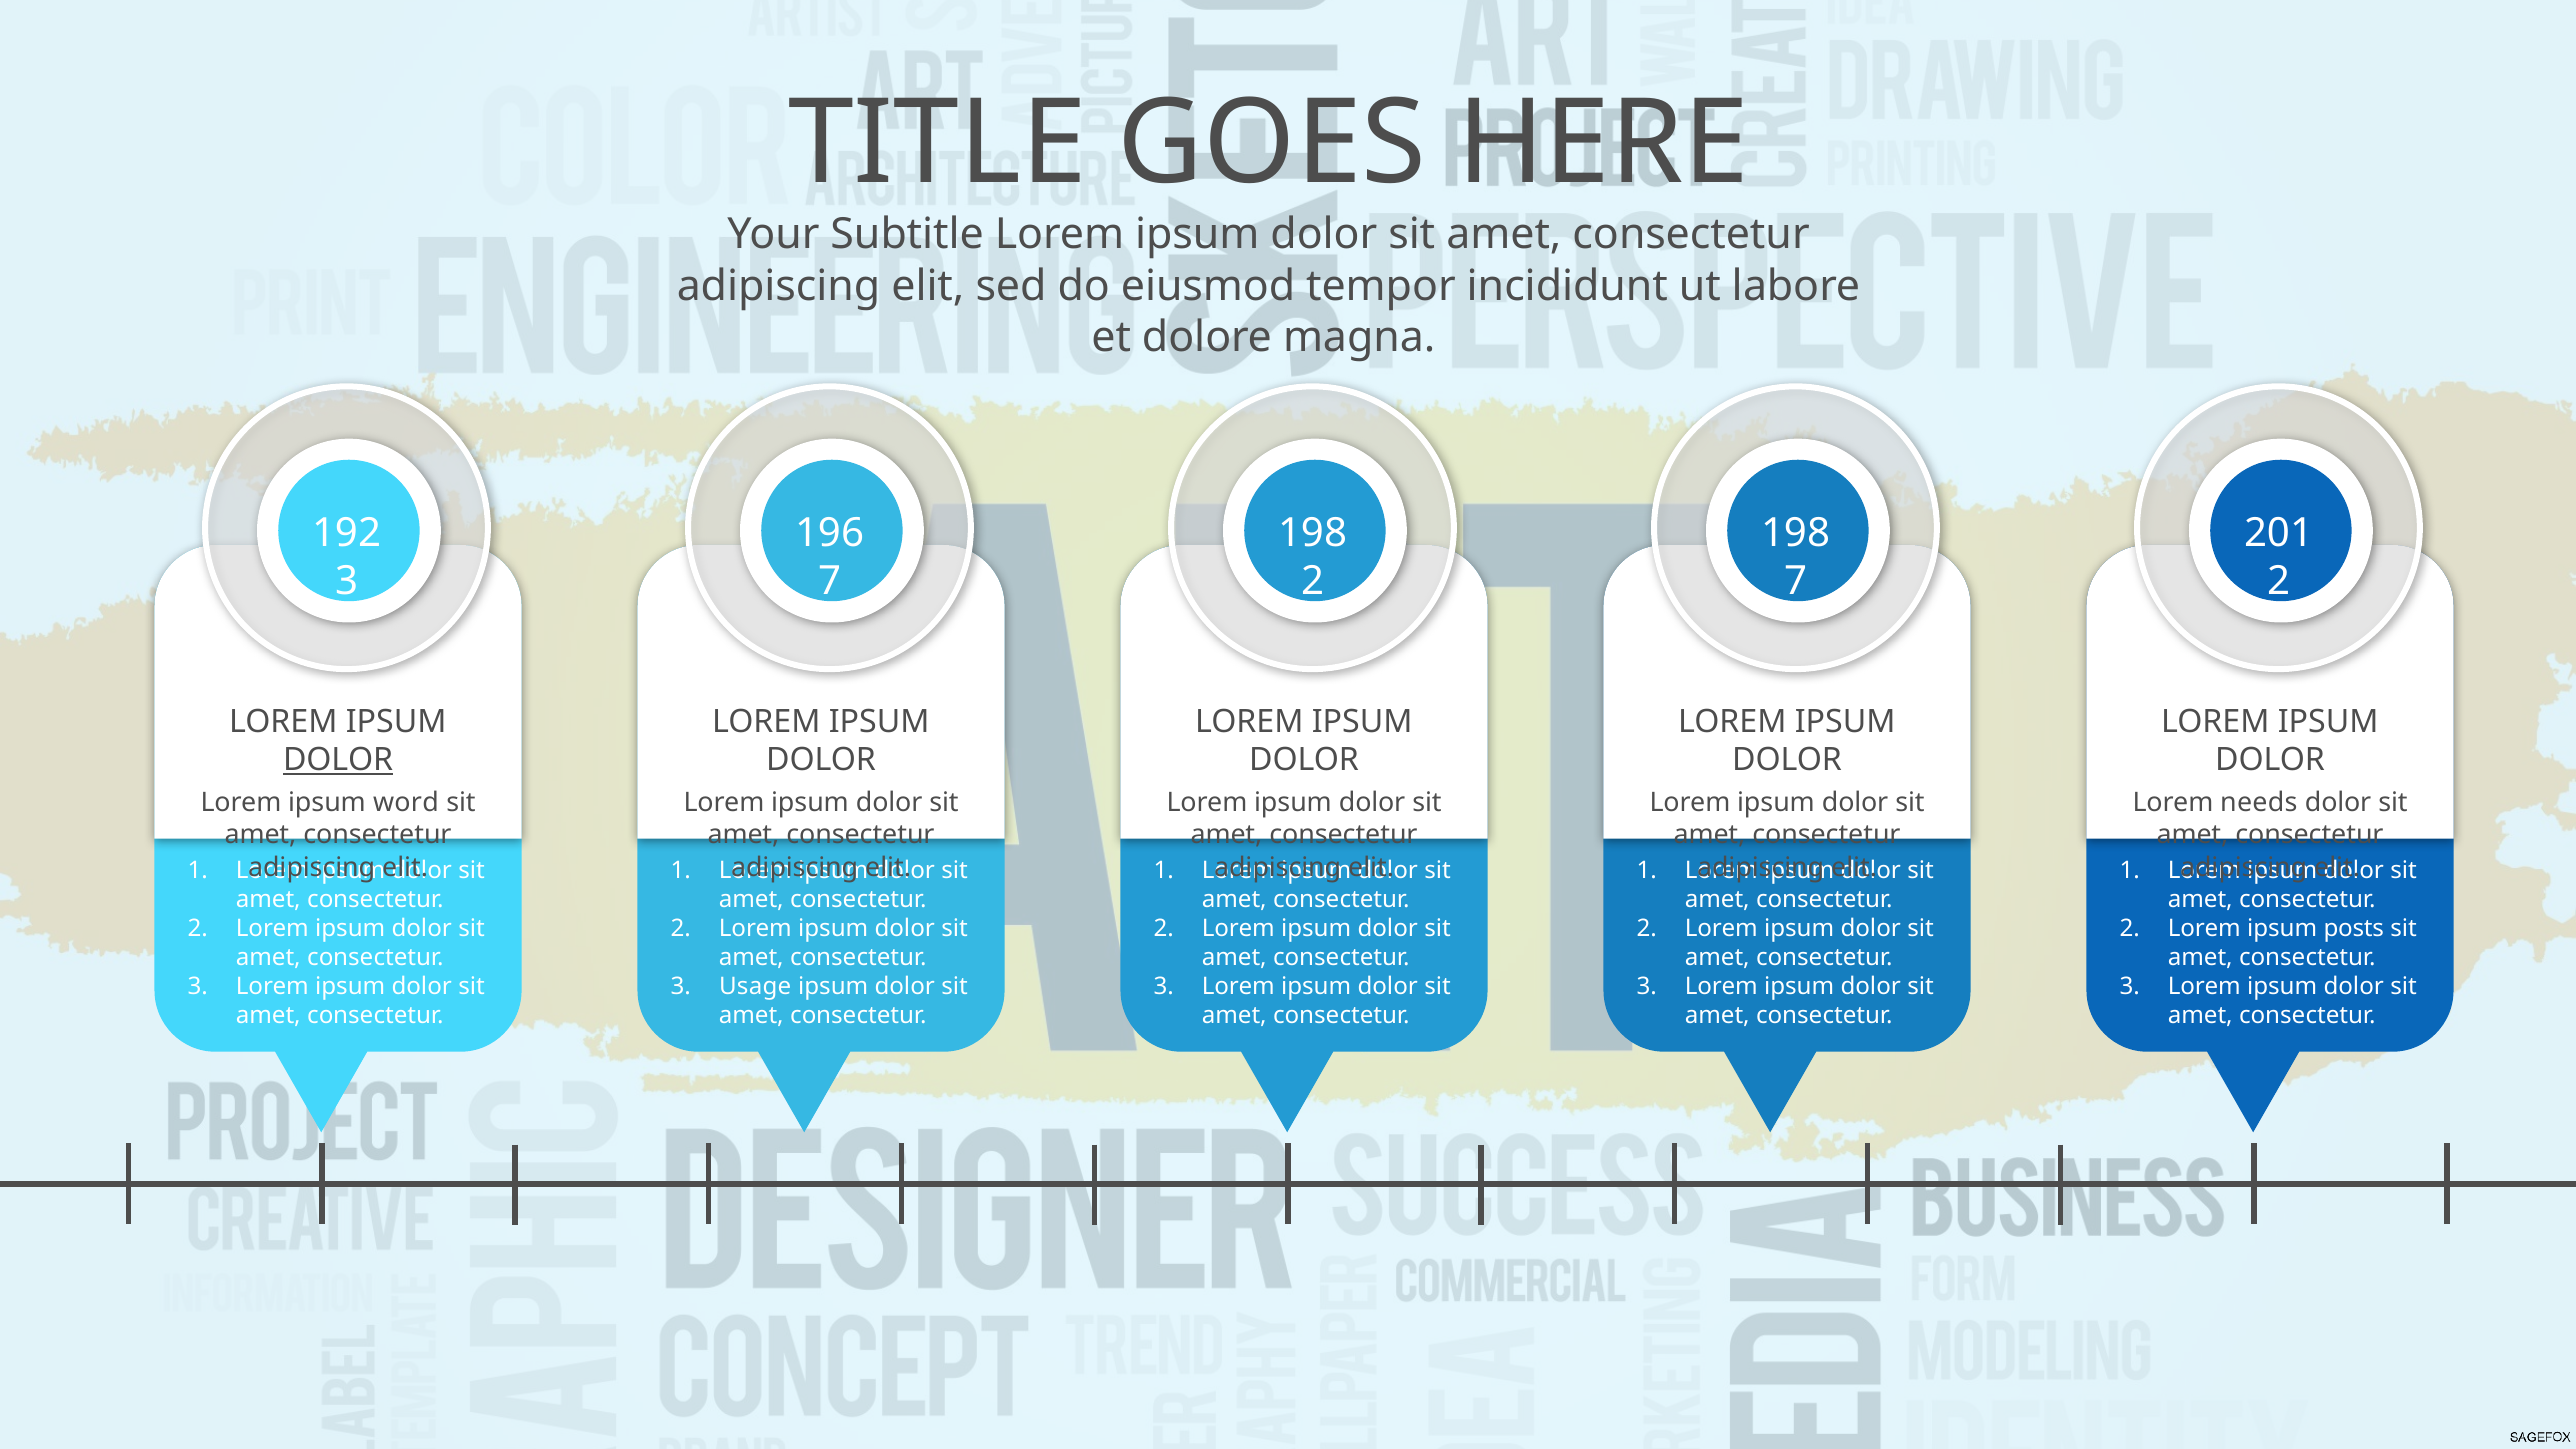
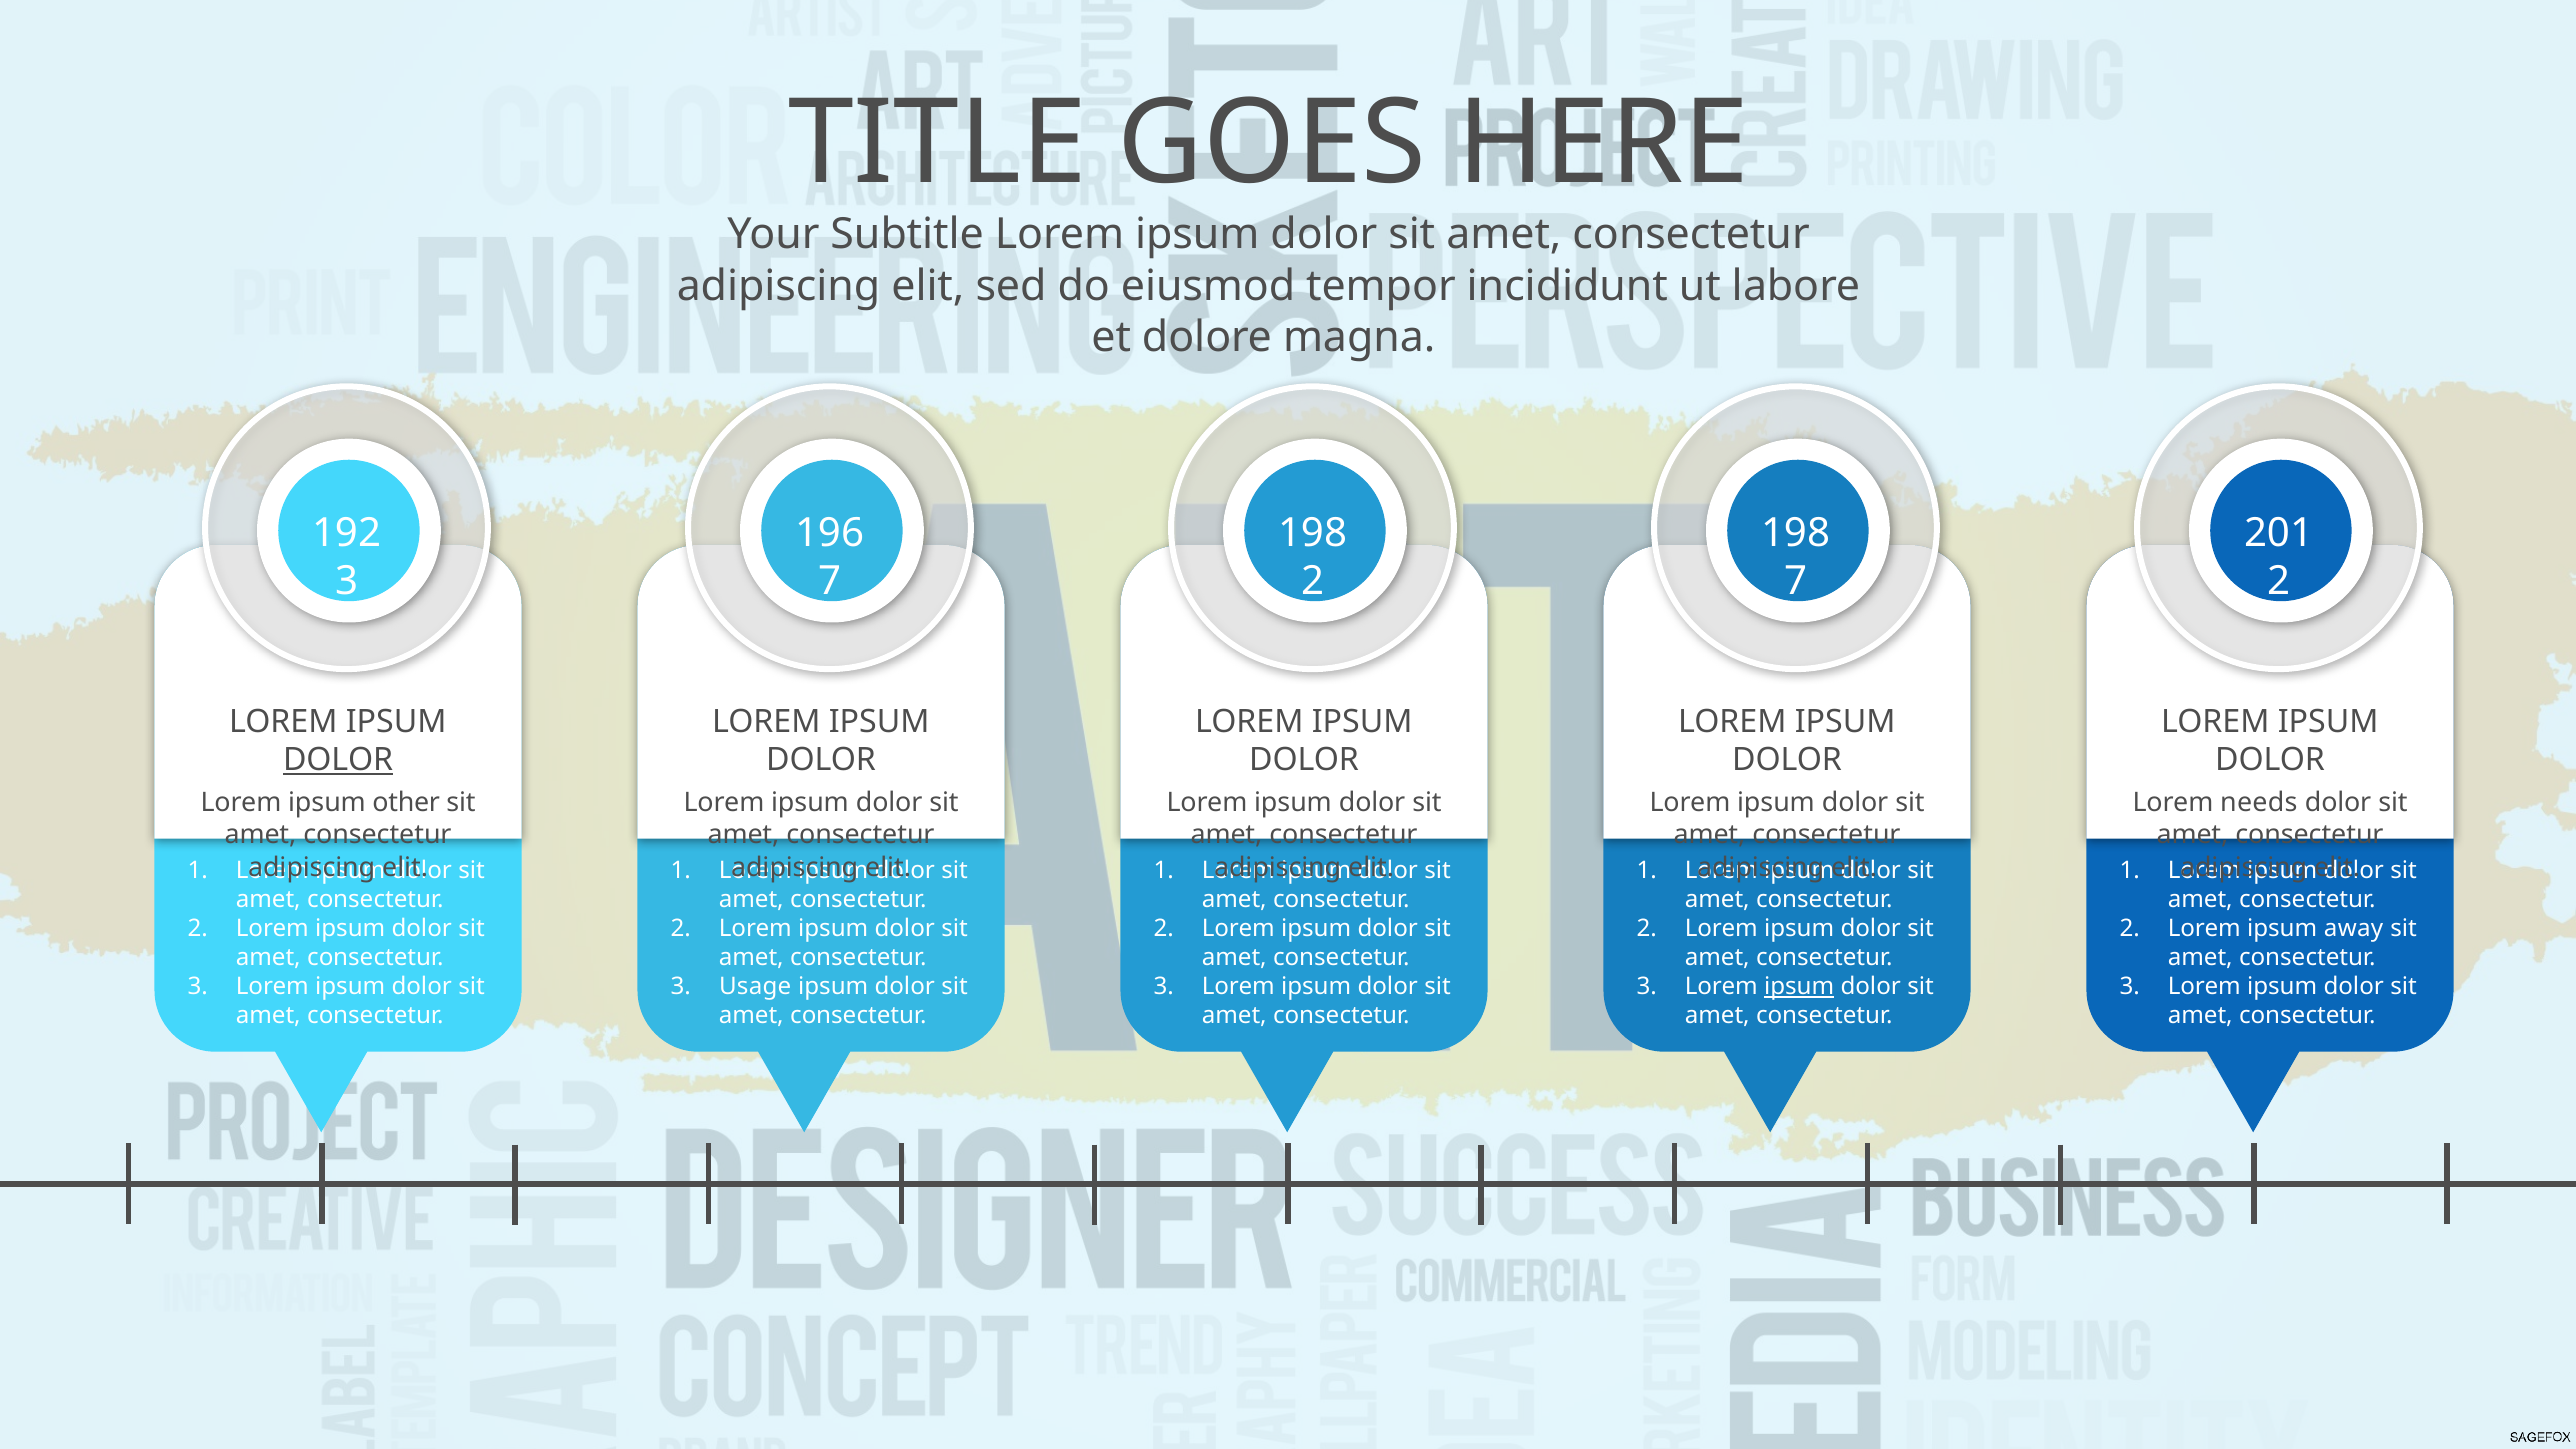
word: word -> other (406, 803)
posts: posts -> away (2354, 928)
ipsum underline: none -> present (1799, 986)
